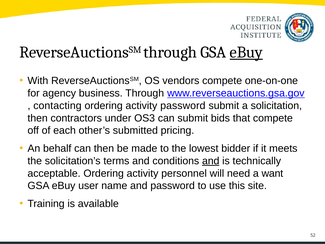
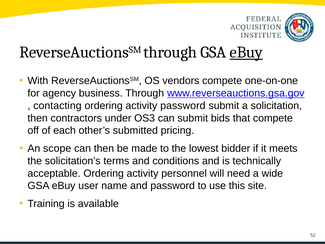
behalf: behalf -> scope (57, 148)
and underline: present -> none (211, 161)
want: want -> wide (272, 173)
